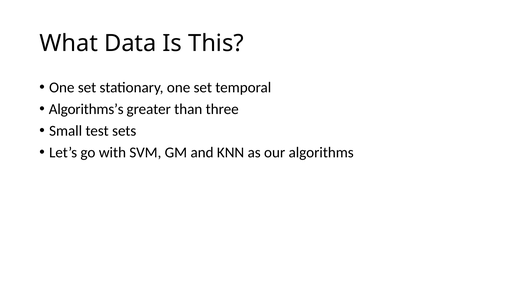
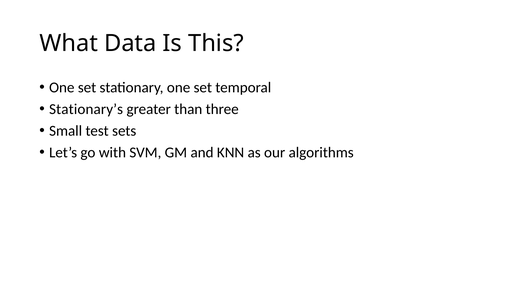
Algorithms’s: Algorithms’s -> Stationary’s (86, 109)
